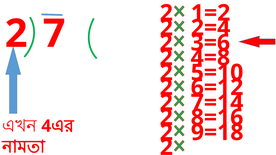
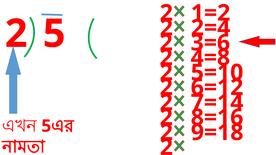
7: 7 -> 5 (54, 34)
4: 4 -> 5 (46, 126)
